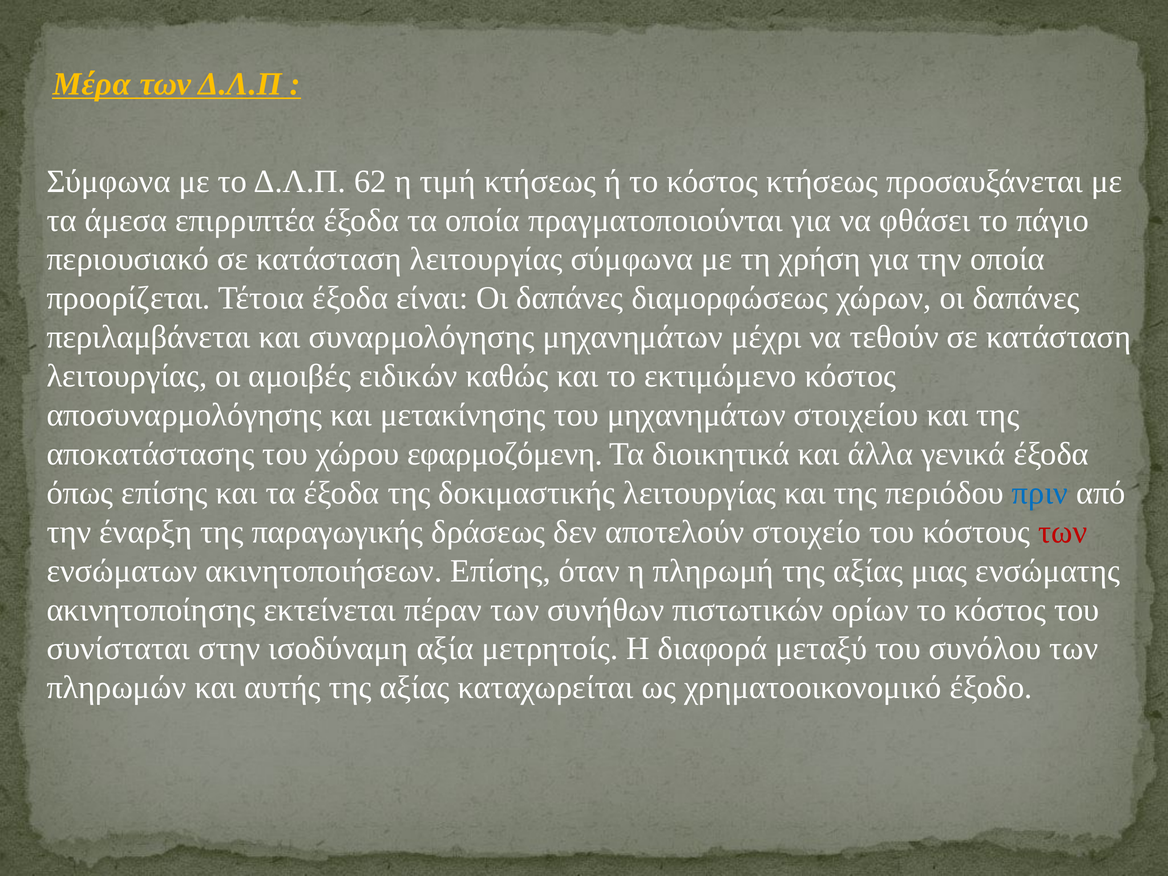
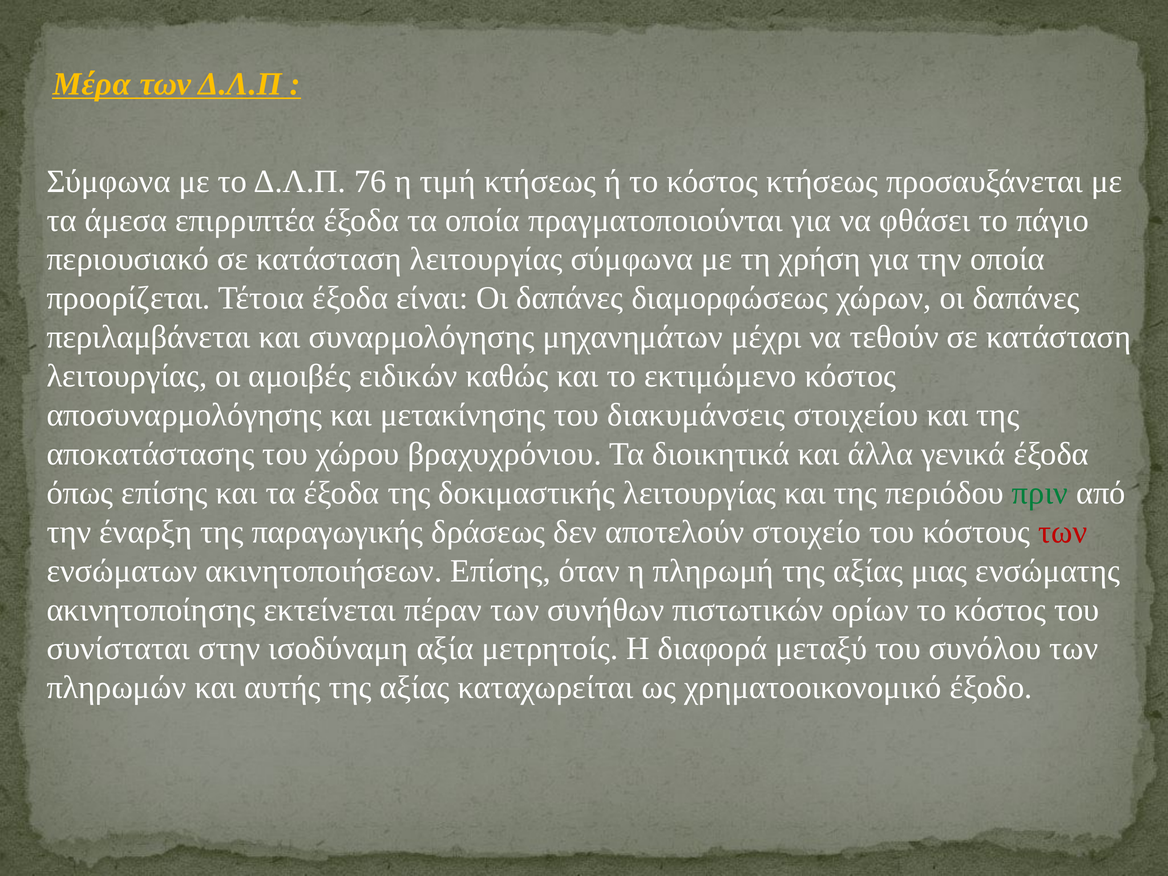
62: 62 -> 76 (370, 181)
του μηχανημάτων: μηχανημάτων -> διακυμάνσεις (696, 415)
εφαρμοζόμενη: εφαρμοζόμενη -> βραχυχρόνιου (505, 454)
πριν colour: blue -> green (1040, 493)
